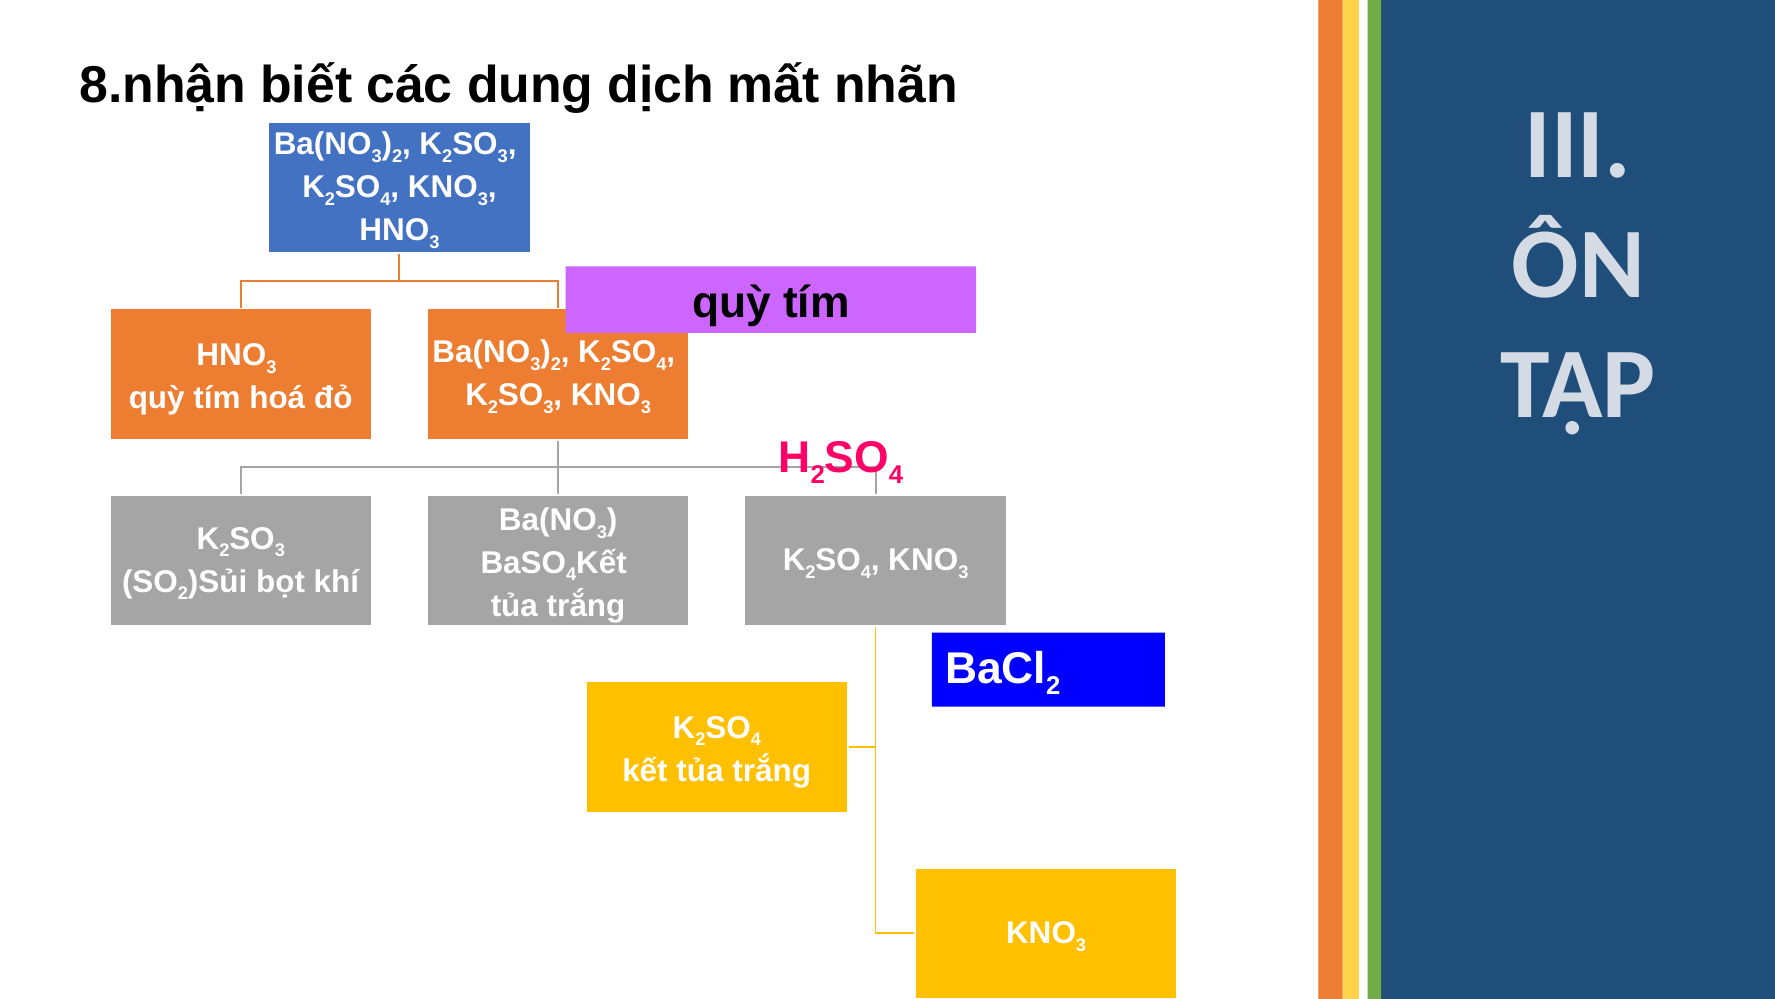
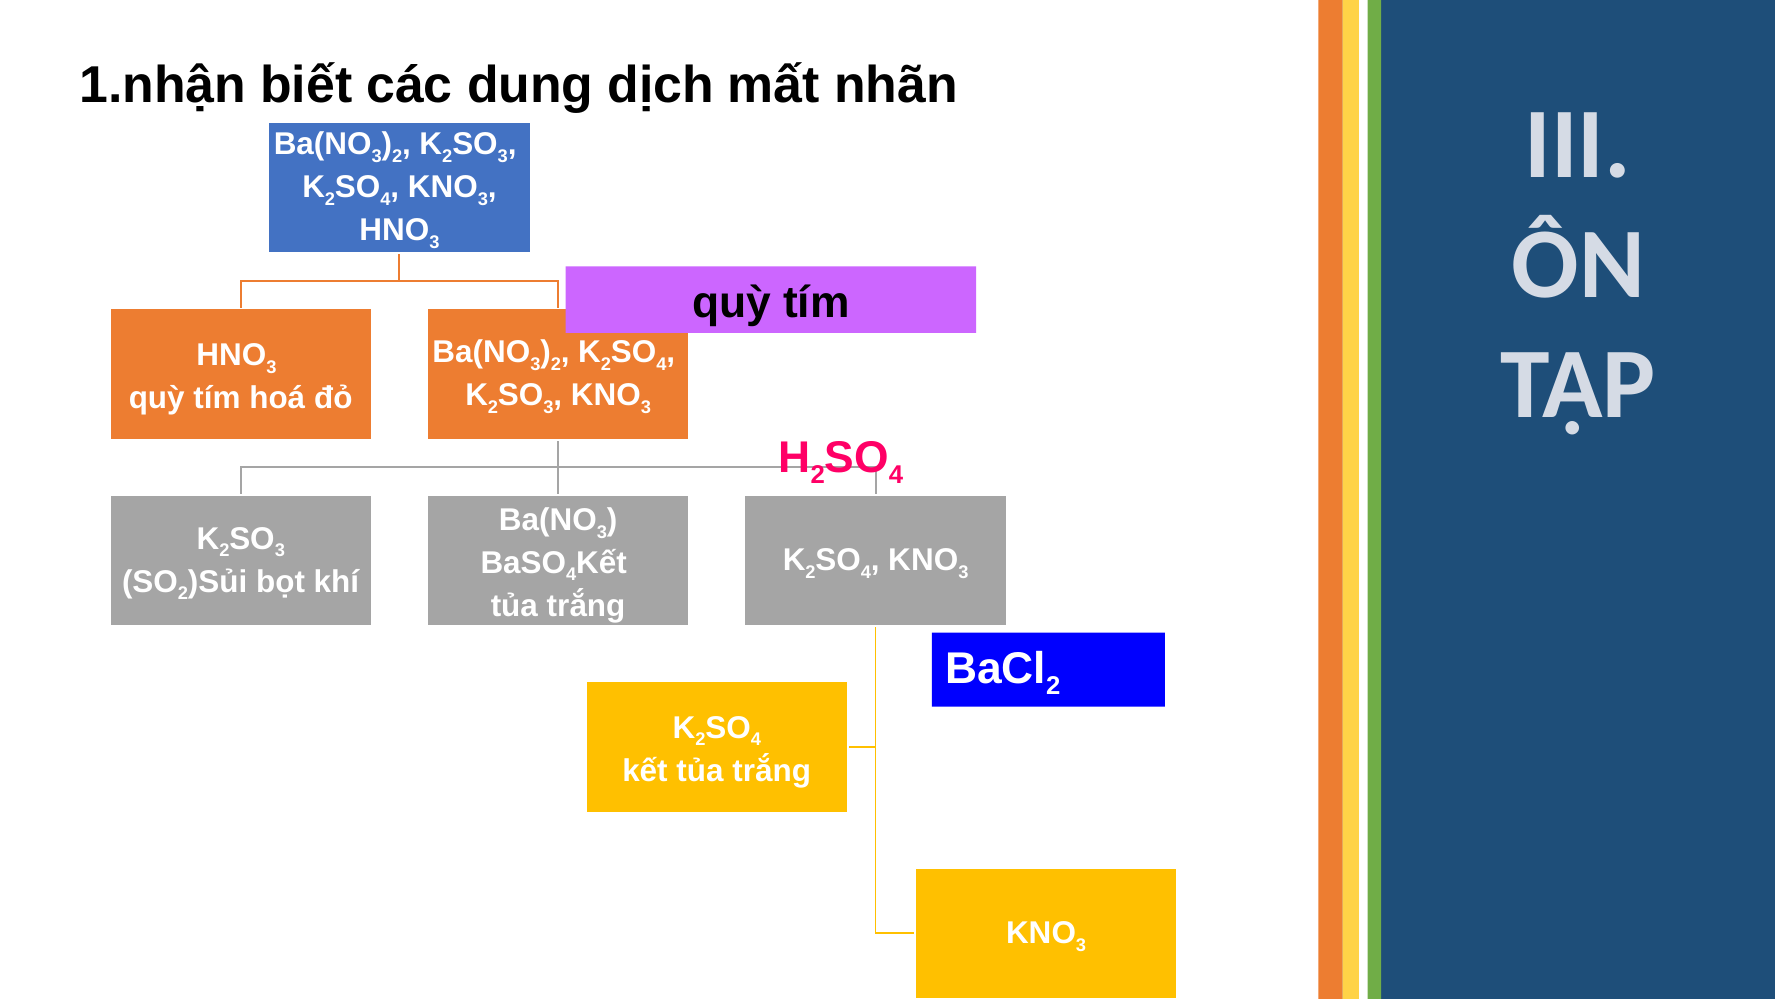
8.nhận: 8.nhận -> 1.nhận (163, 86)
